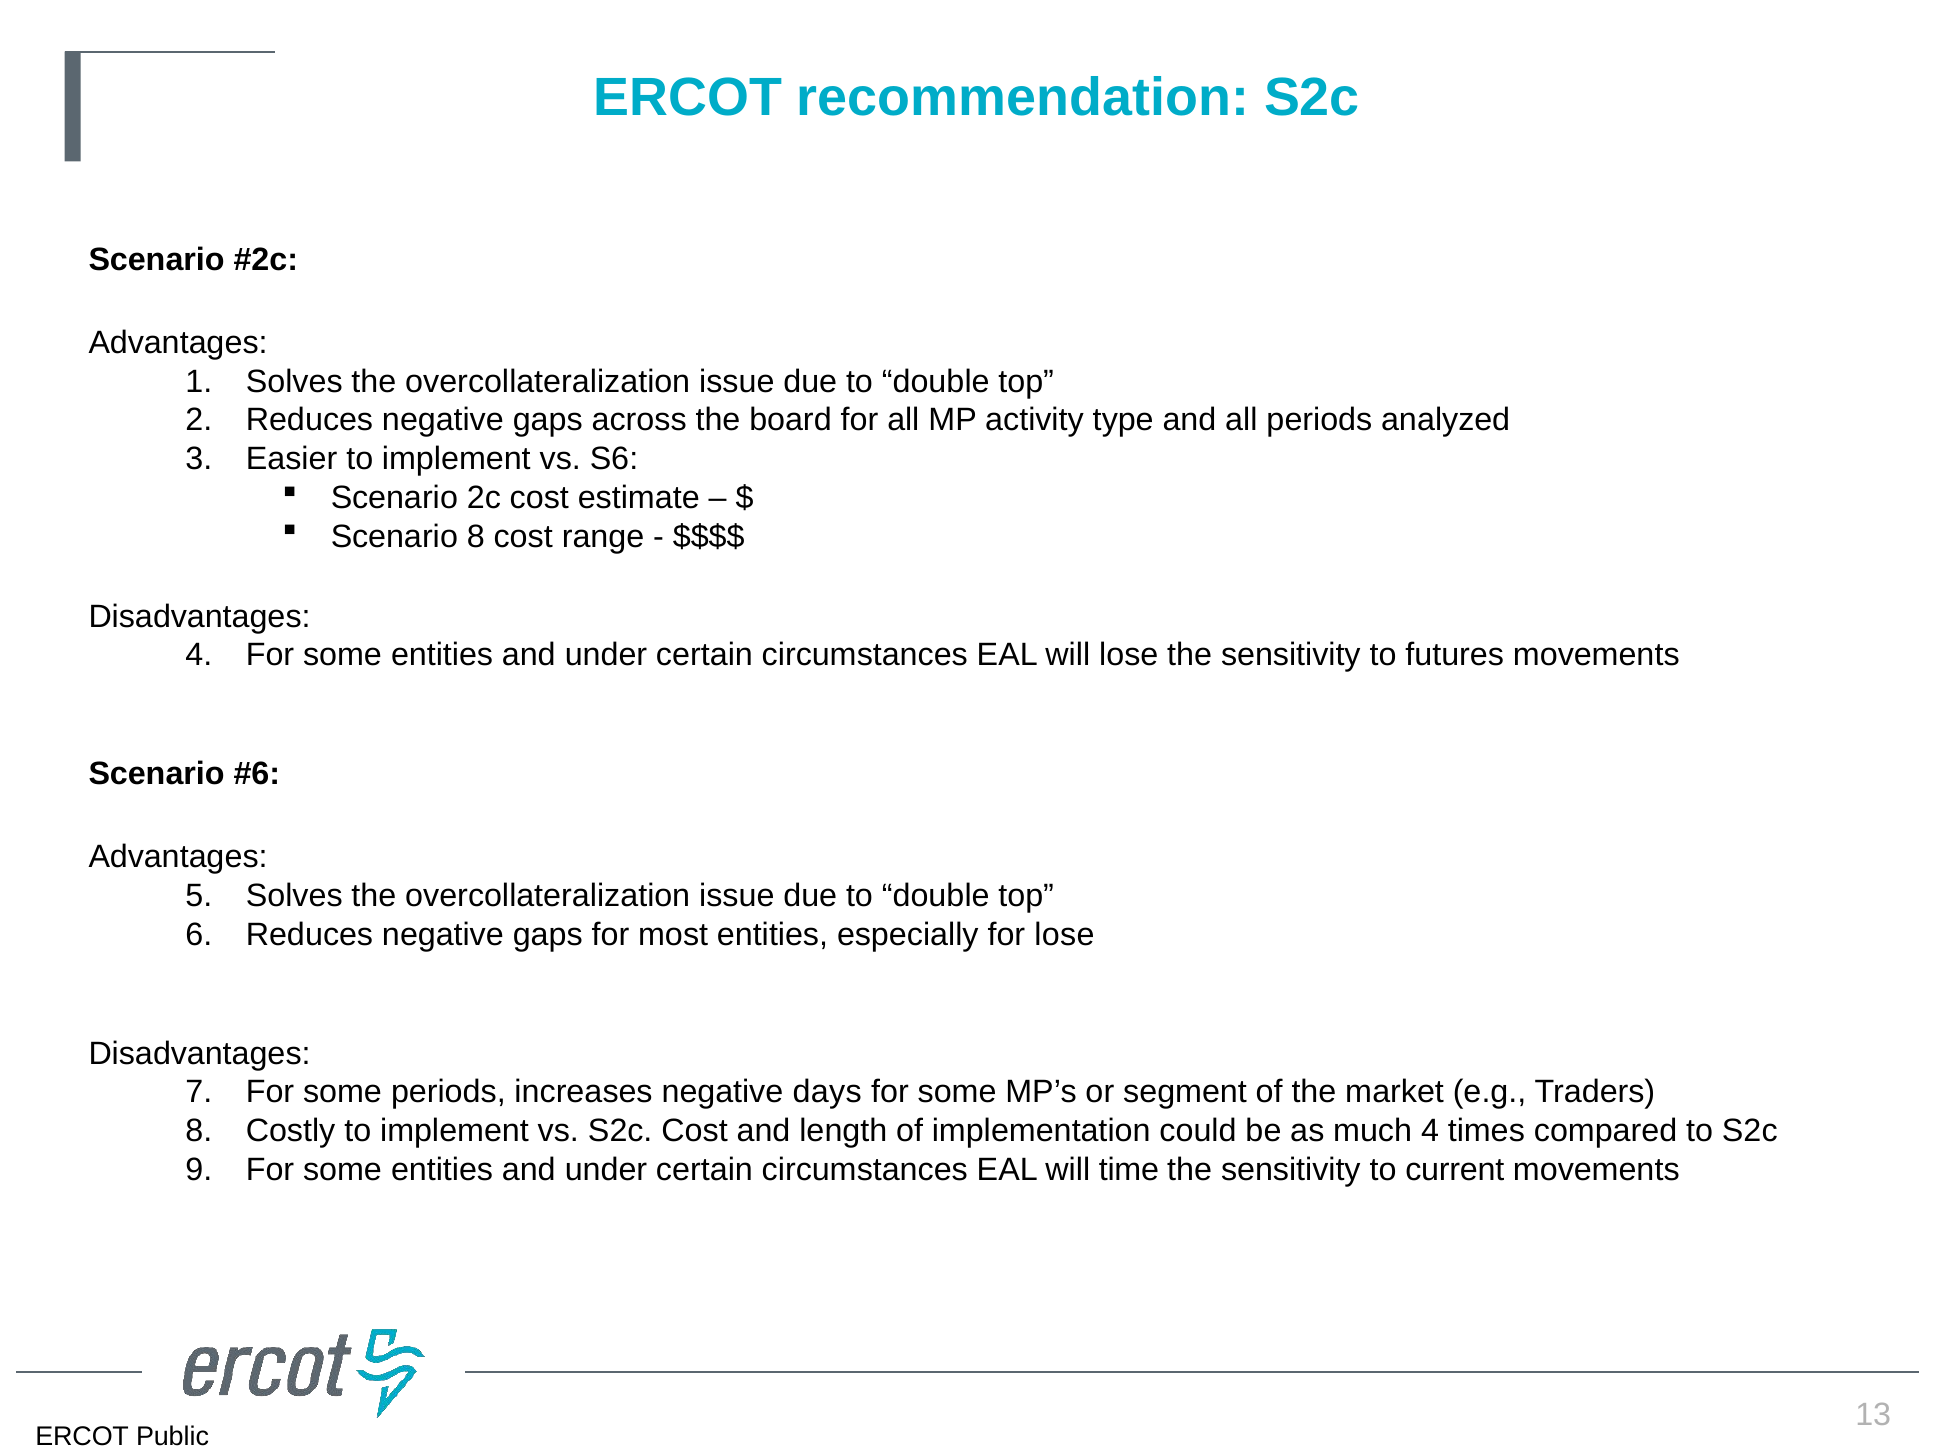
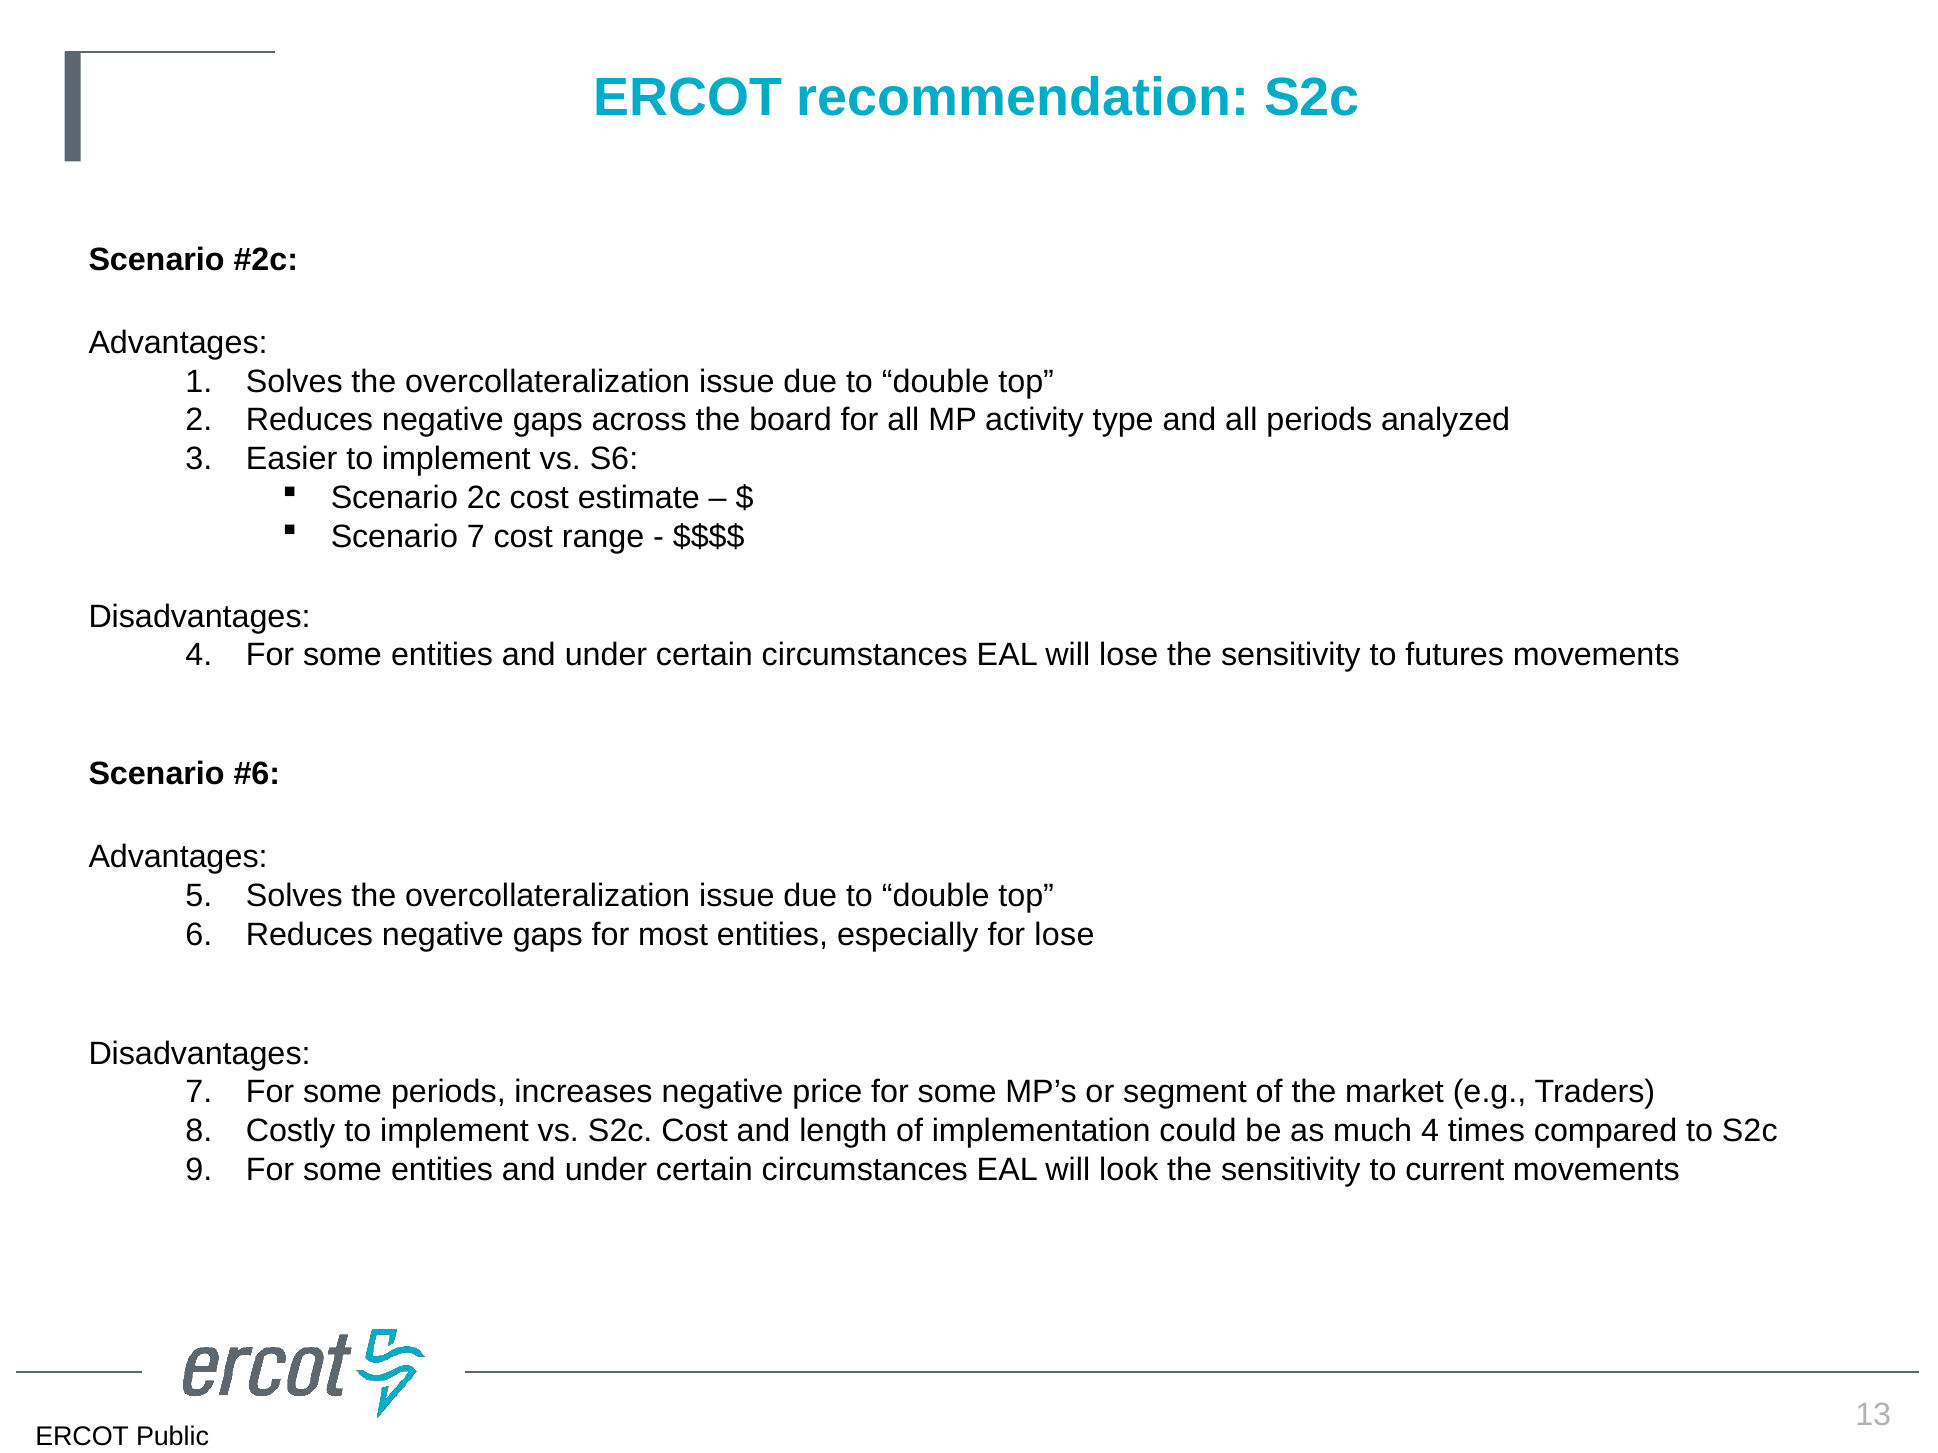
Scenario 8: 8 -> 7 (476, 537)
days: days -> price (827, 1093)
time: time -> look (1129, 1170)
